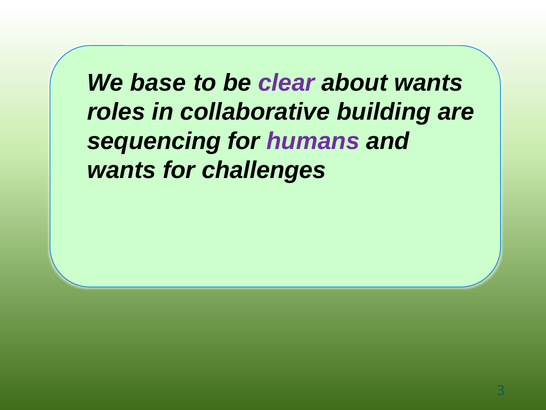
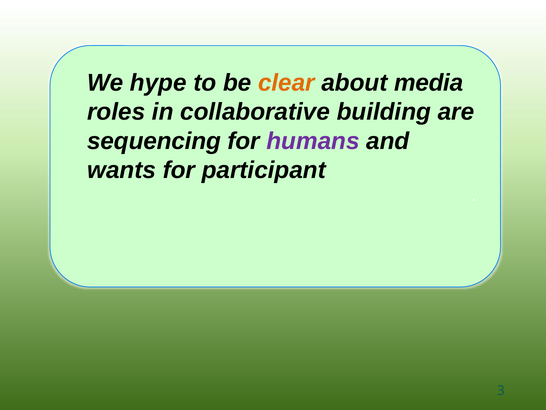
base: base -> hype (158, 83)
clear colour: purple -> orange (286, 83)
about wants: wants -> media (429, 83)
challenges: challenges -> participant (264, 170)
